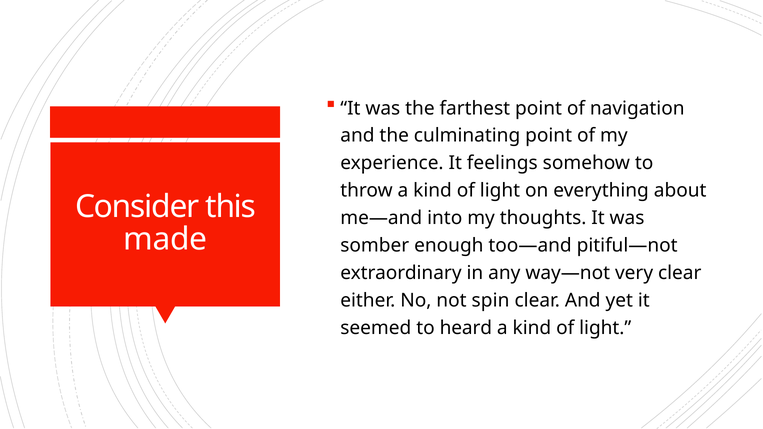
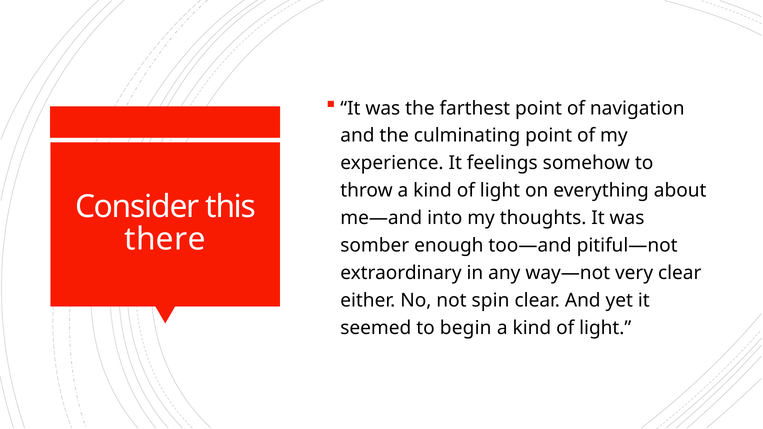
made: made -> there (165, 239)
heard: heard -> begin (466, 328)
